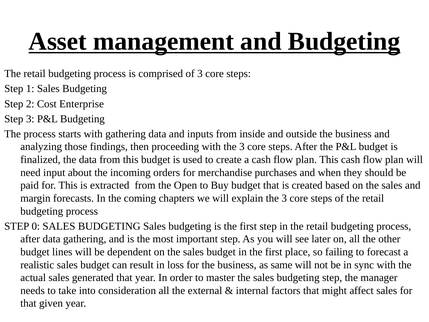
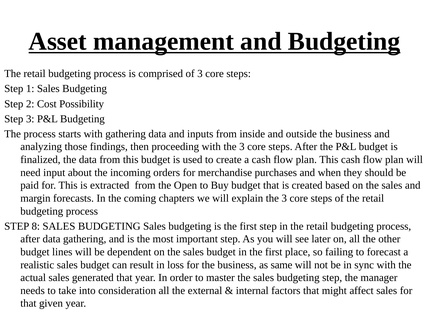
Enterprise: Enterprise -> Possibility (82, 104)
0: 0 -> 8 (36, 226)
